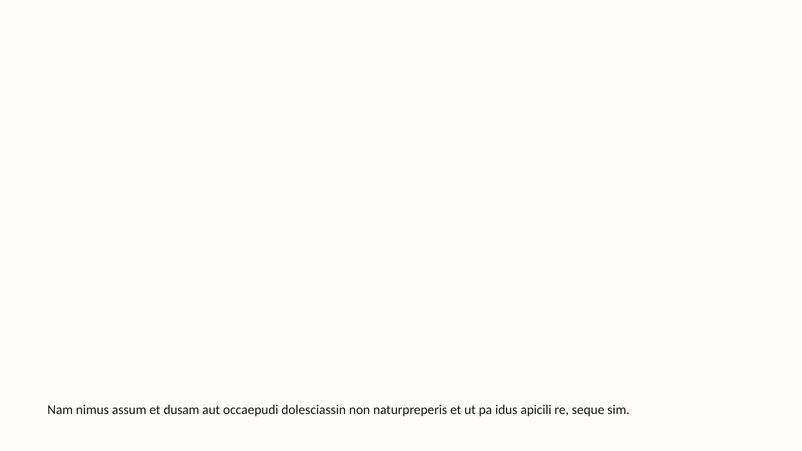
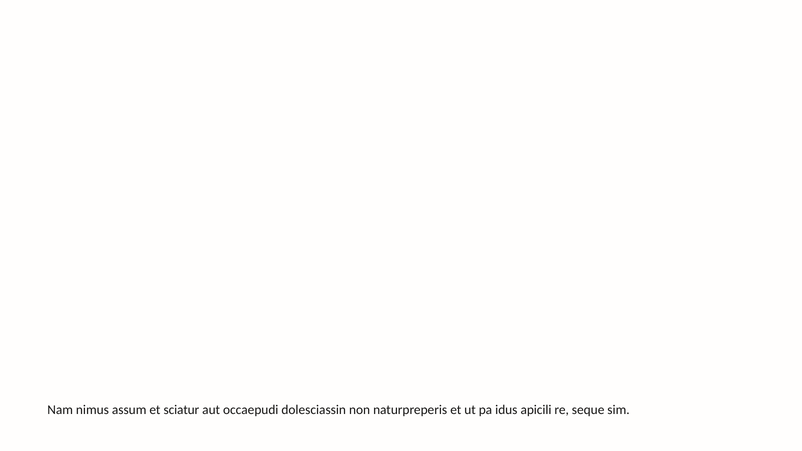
dusam: dusam -> sciatur (181, 410)
